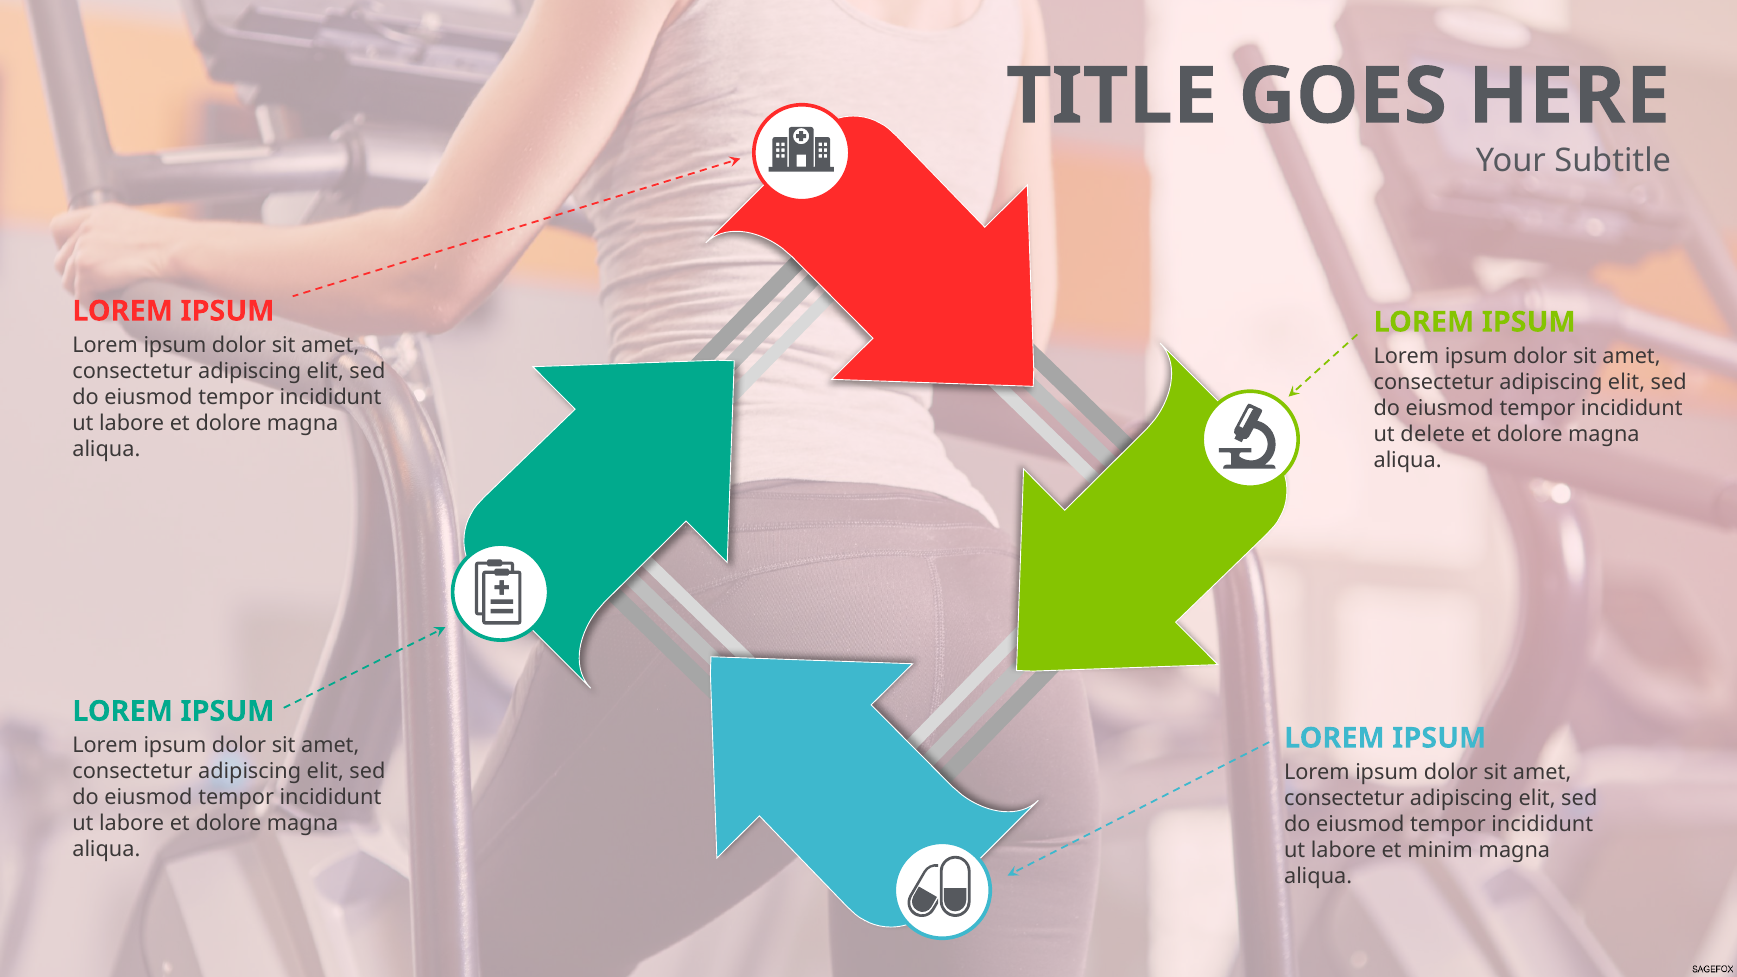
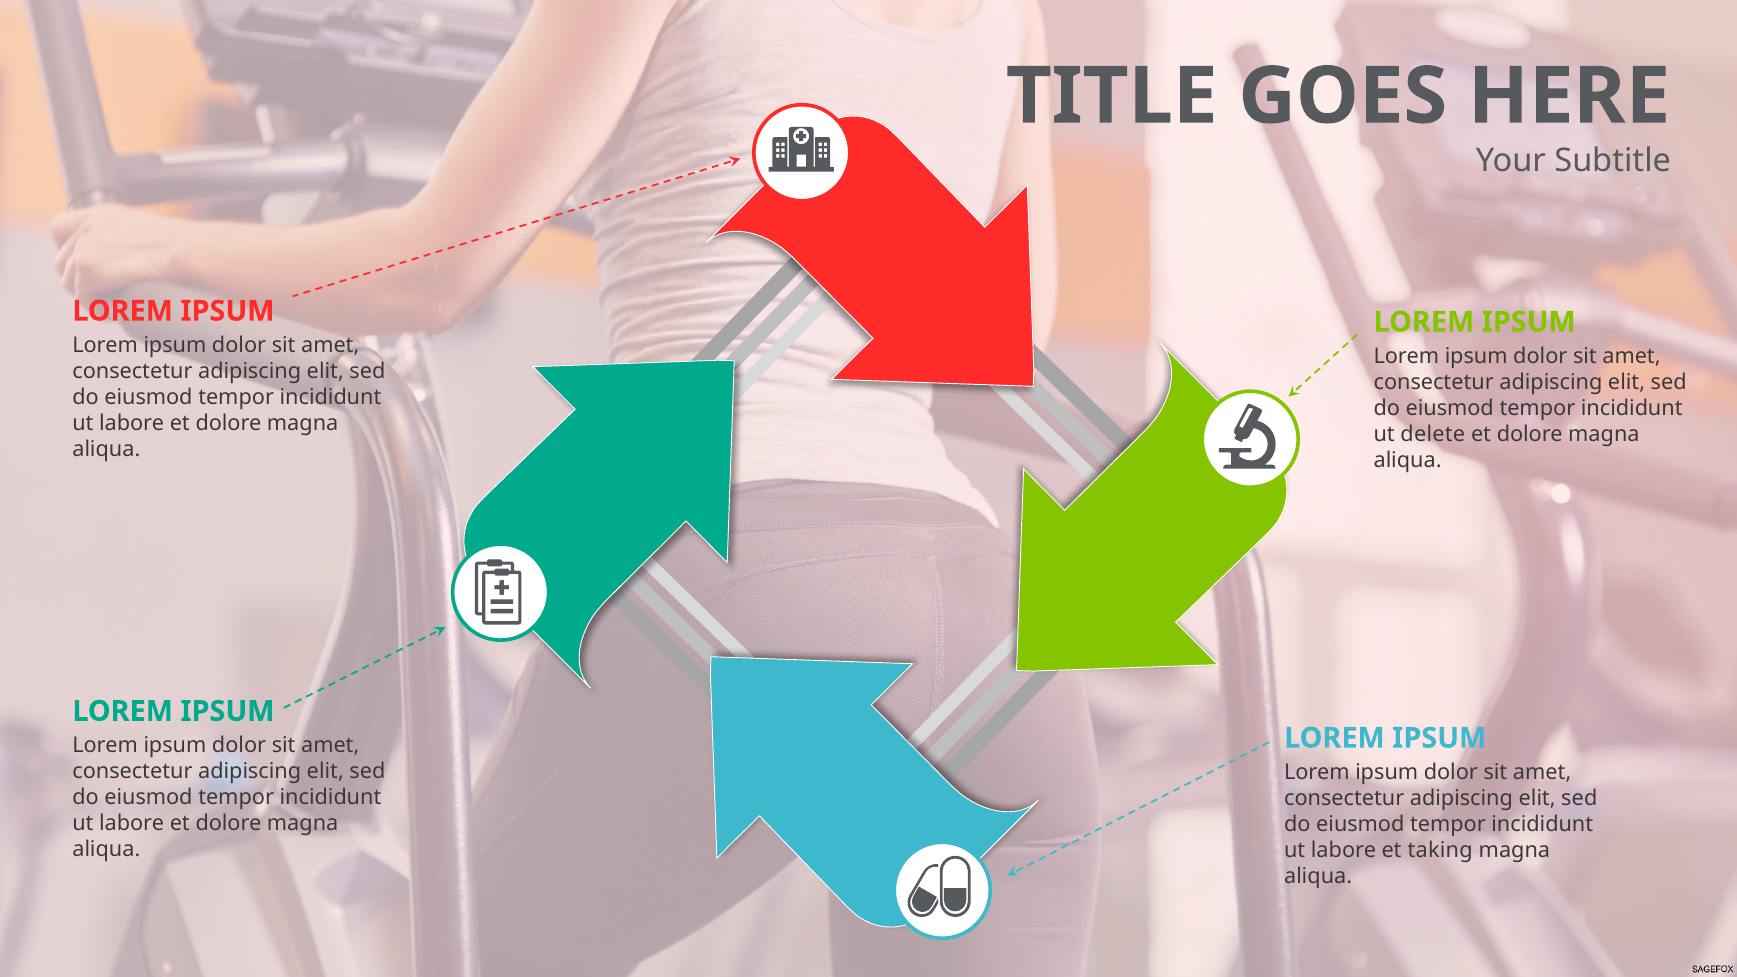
minim: minim -> taking (1440, 851)
